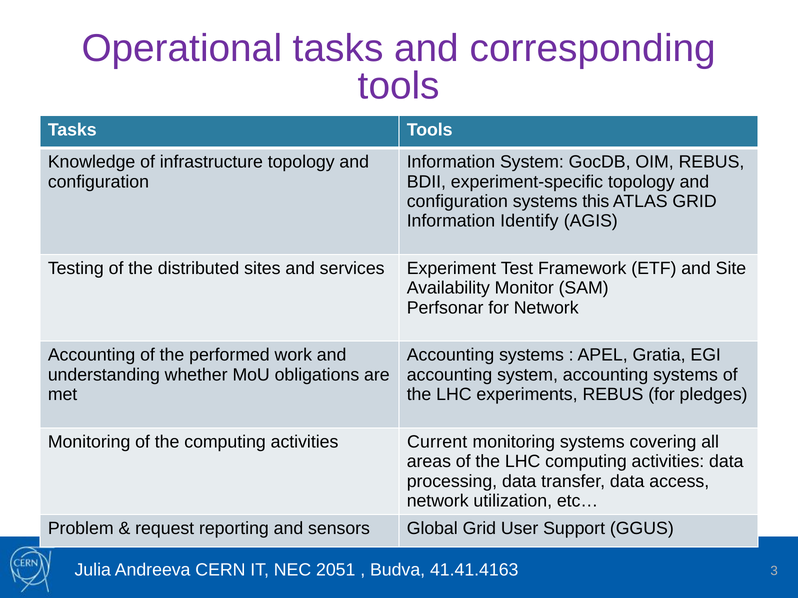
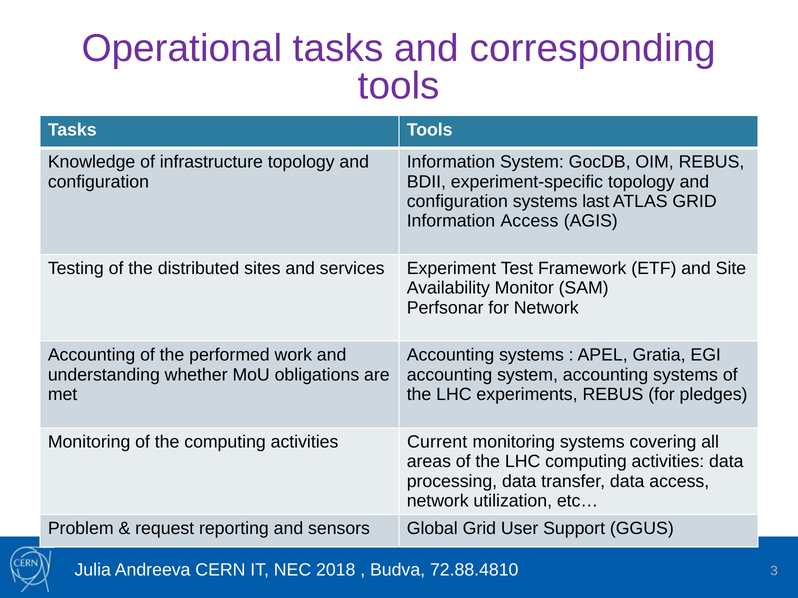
this: this -> last (596, 202)
Information Identify: Identify -> Access (529, 221)
2051: 2051 -> 2018 (336, 571)
41.41.4163: 41.41.4163 -> 72.88.4810 (474, 571)
